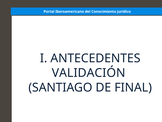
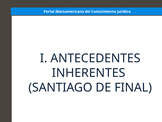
VALIDACIÓN: VALIDACIÓN -> INHERENTES (89, 73)
